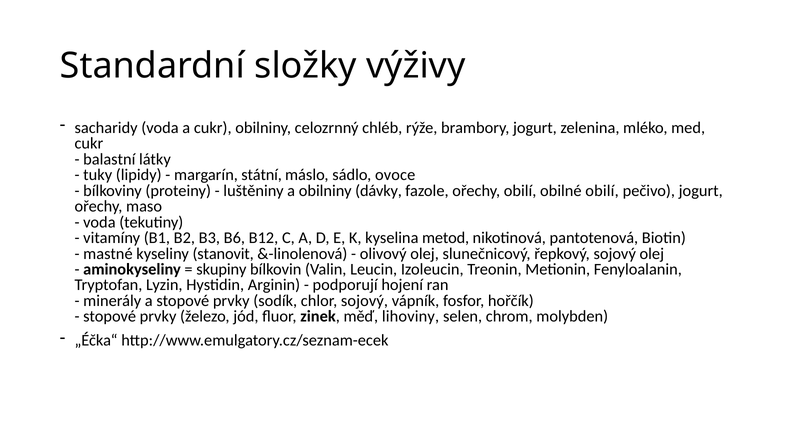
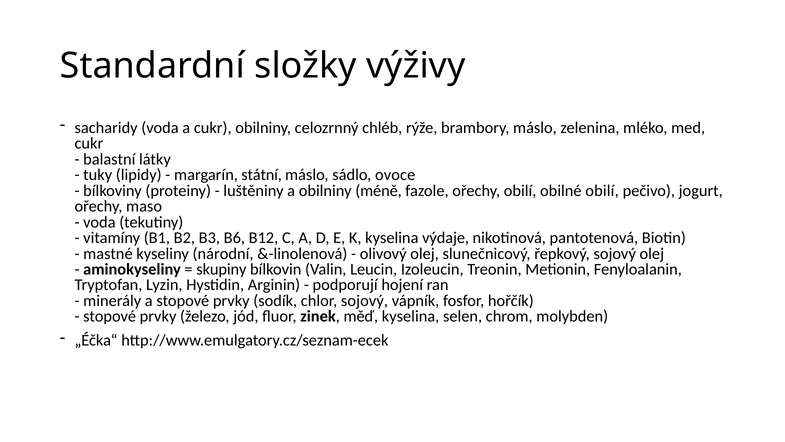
brambory jogurt: jogurt -> máslo (535, 128)
dávky: dávky -> méně (379, 191)
metod: metod -> výdaje (446, 238)
stanovit: stanovit -> národní (223, 253)
měď lihoviny: lihoviny -> kyselina (411, 316)
